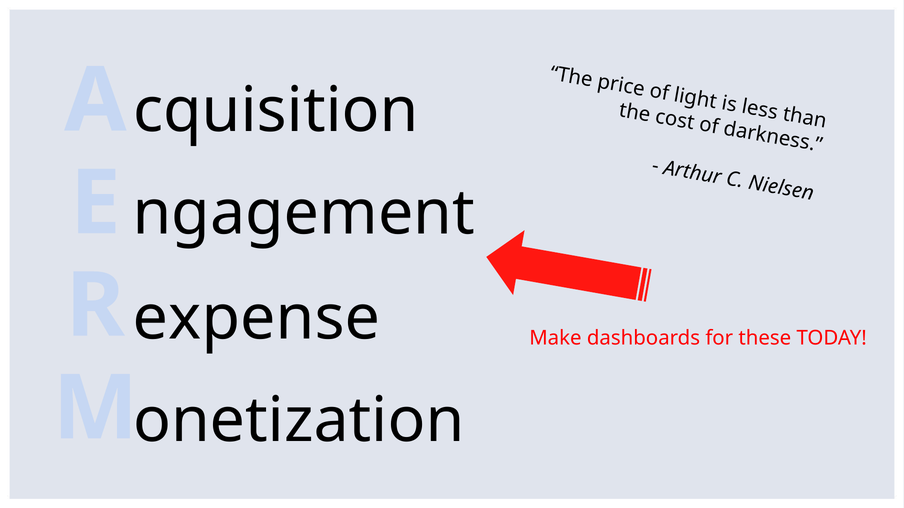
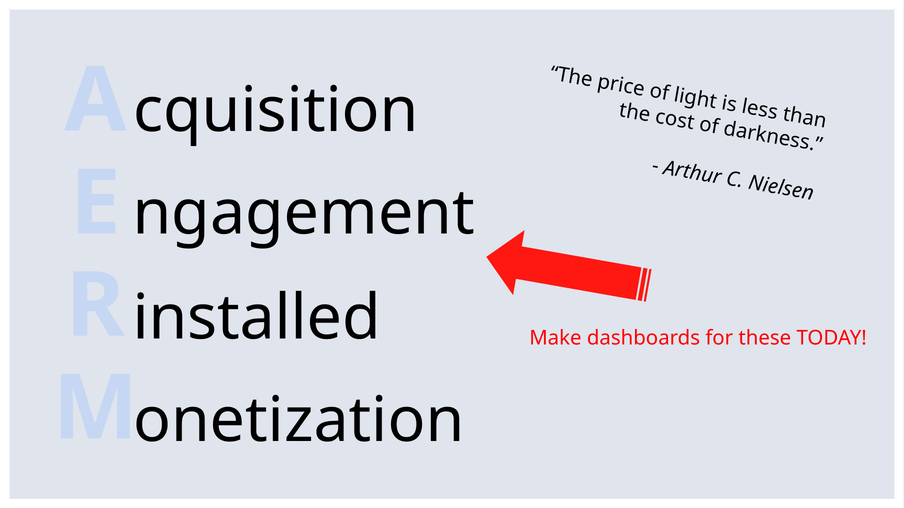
expense: expense -> installed (257, 318)
